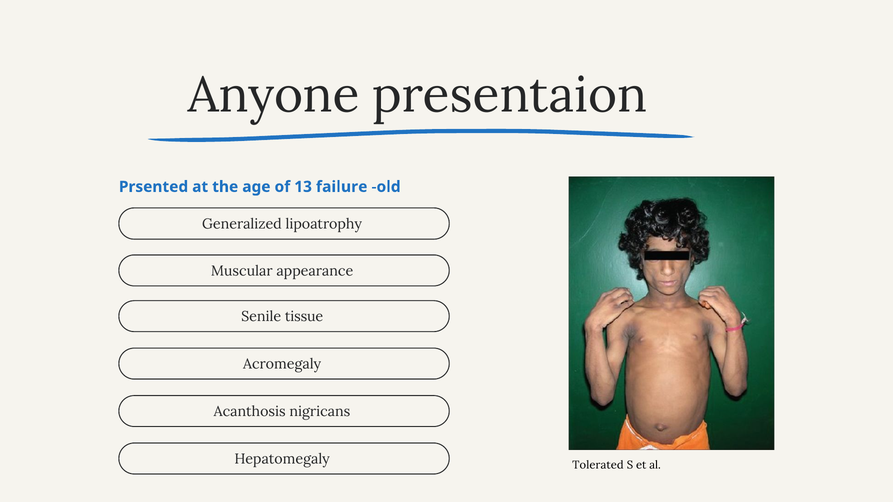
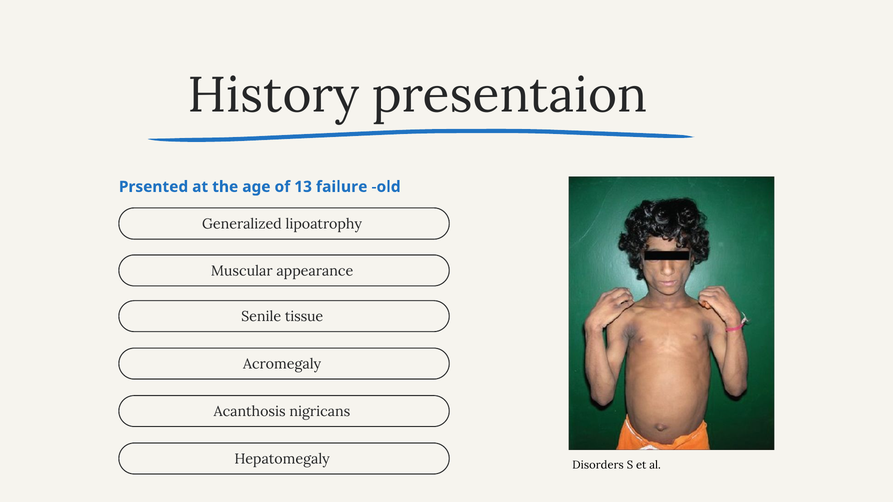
Anyone: Anyone -> History (274, 95)
Tolerated: Tolerated -> Disorders (598, 465)
